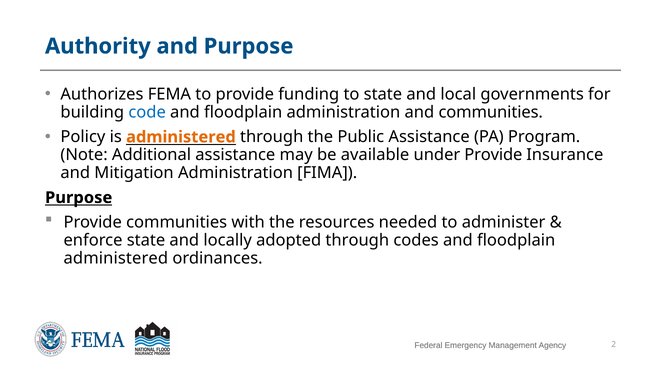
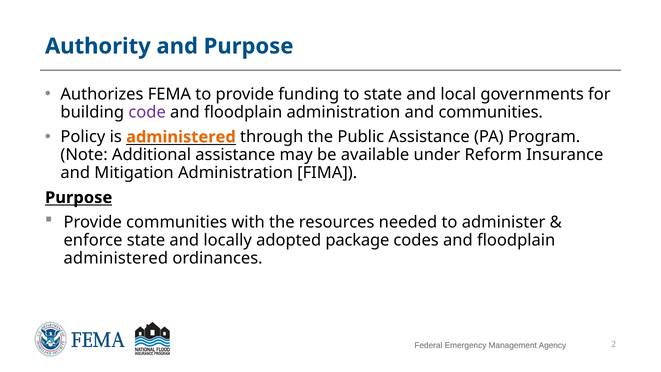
code colour: blue -> purple (147, 112)
under Provide: Provide -> Reform (493, 155)
adopted through: through -> package (357, 240)
